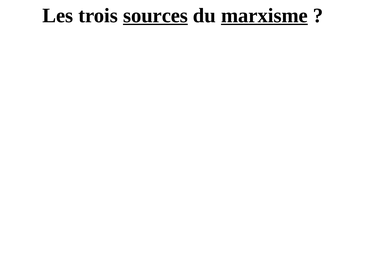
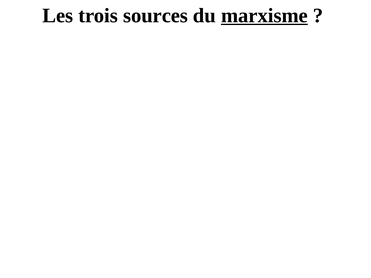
sources underline: present -> none (156, 16)
